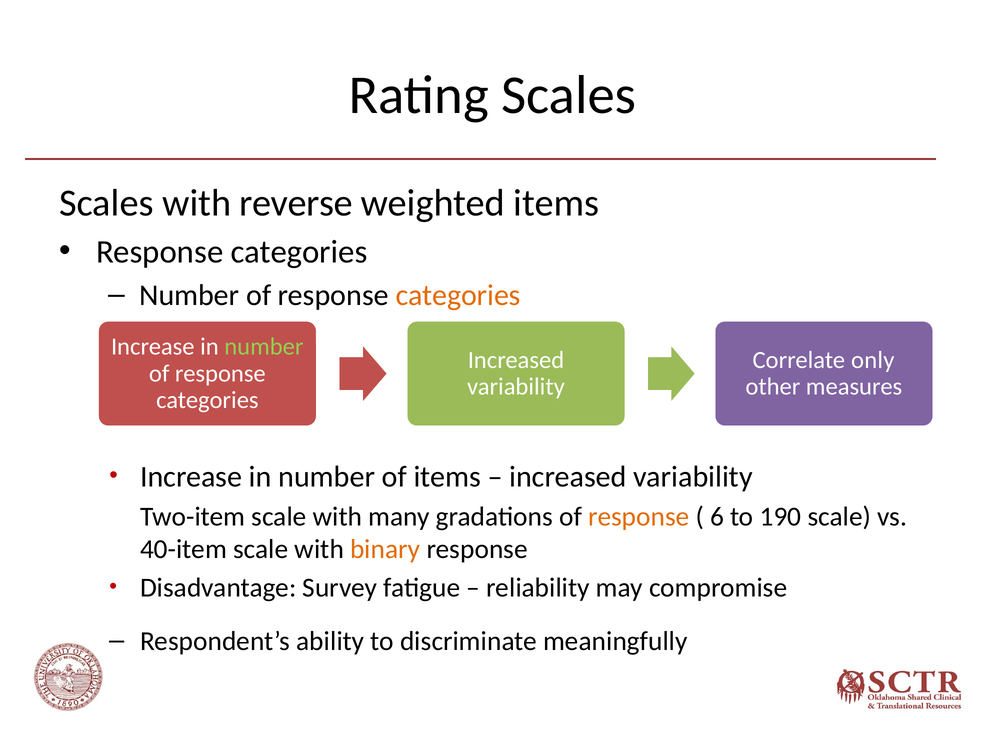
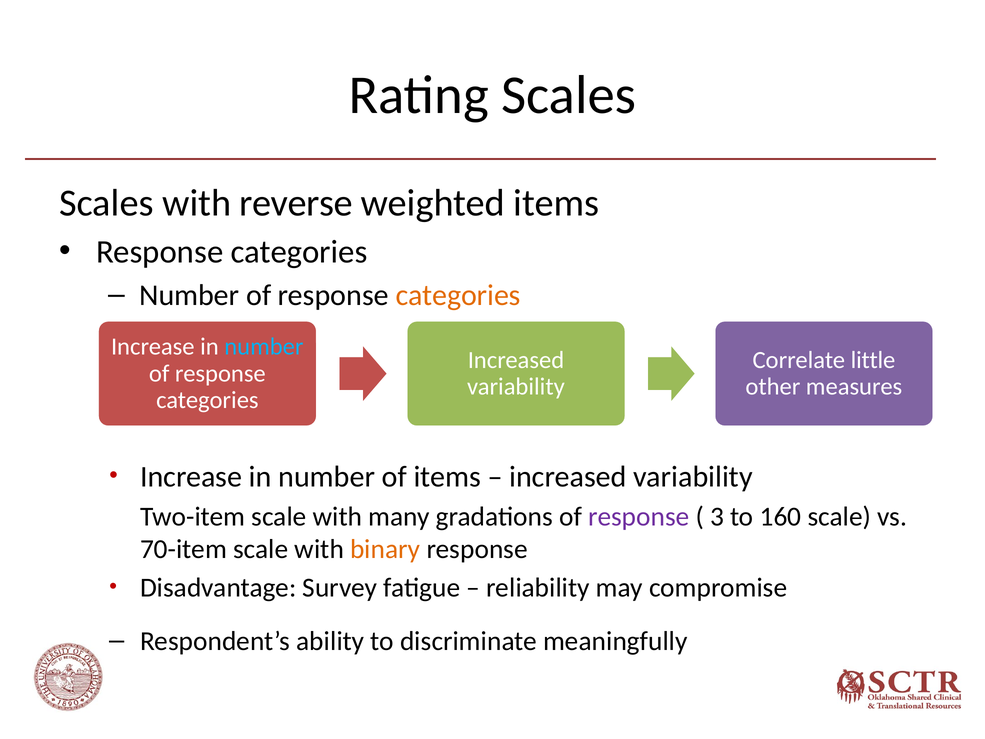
number colour: light green -> light blue (264, 347)
only: only -> little (873, 360)
response colour: orange -> purple (639, 516)
6: 6 -> 3 (717, 516)
190: 190 -> 160 (780, 516)
40-item: 40-item -> 70-item (184, 549)
